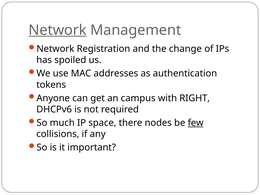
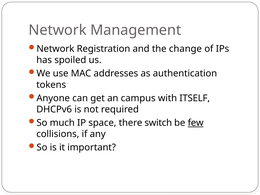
Network underline: present -> none (58, 30)
RIGHT: RIGHT -> ITSELF (195, 98)
nodes: nodes -> switch (158, 123)
